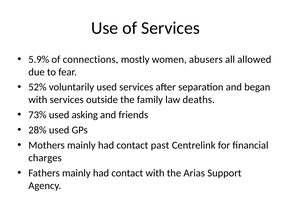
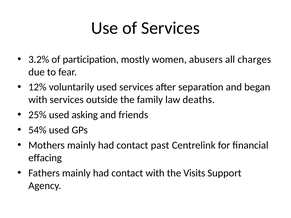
5.9%: 5.9% -> 3.2% (39, 59)
connections: connections -> participation (91, 59)
allowed: allowed -> charges (254, 59)
52%: 52% -> 12% (37, 87)
73%: 73% -> 25% (37, 115)
28%: 28% -> 54% (37, 130)
charges: charges -> effacing (45, 158)
Arias: Arias -> Visits (194, 173)
